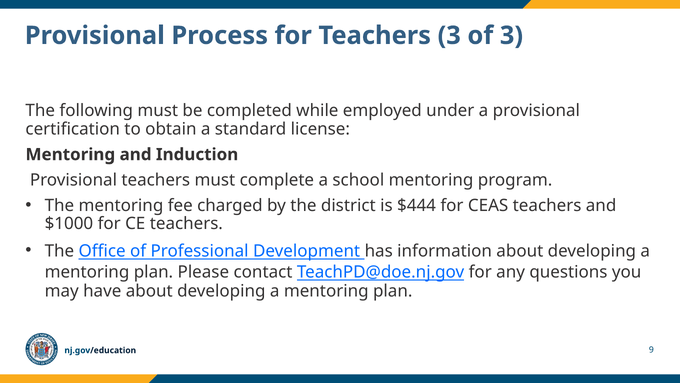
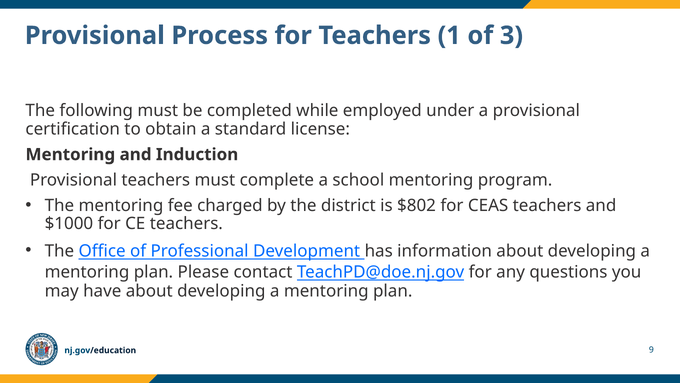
Teachers 3: 3 -> 1 (449, 35)
$444: $444 -> $802 (417, 205)
